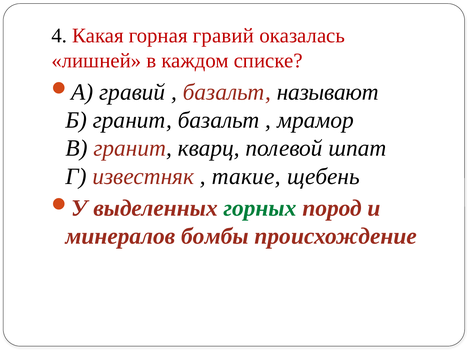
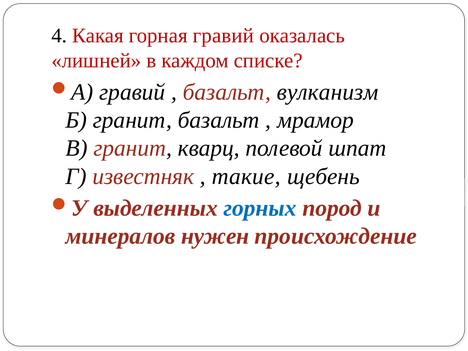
называют: называют -> вулканизм (328, 92)
горных colour: green -> blue (260, 208)
бомбы: бомбы -> нужен (215, 236)
